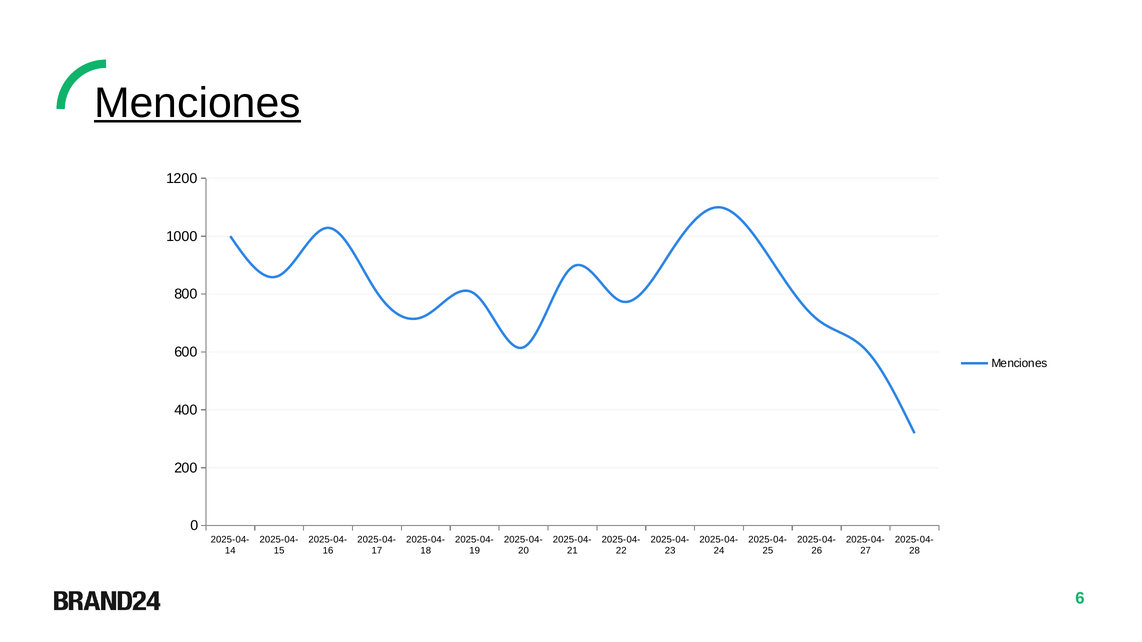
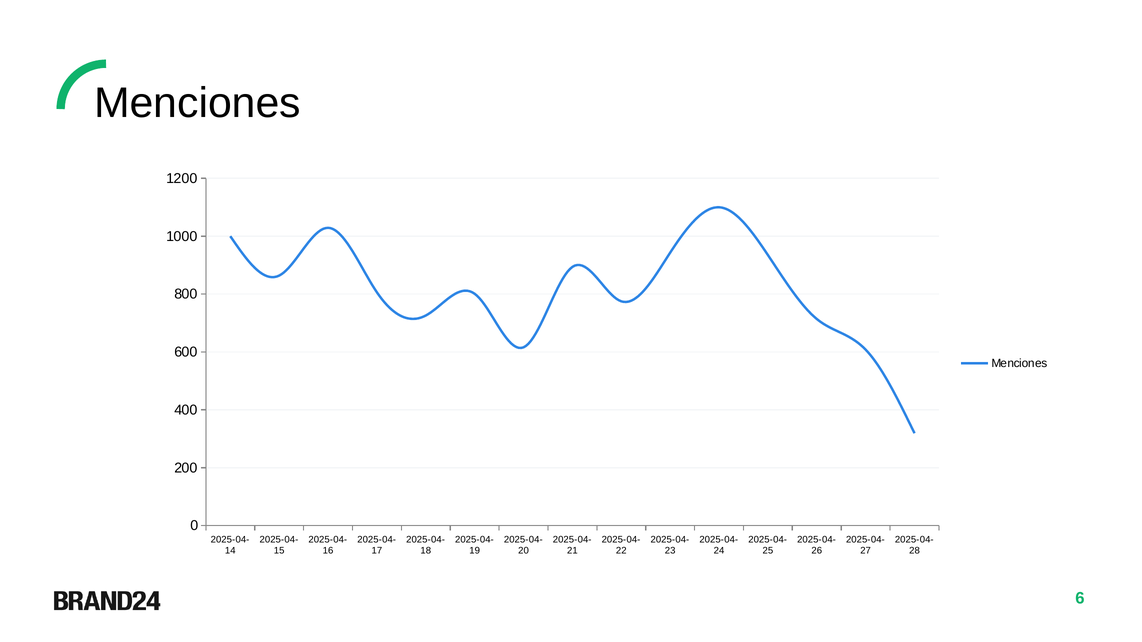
Menciones underline: present -> none (197, 103)
